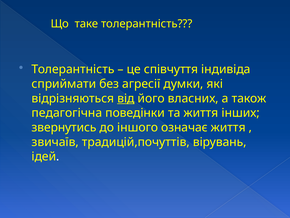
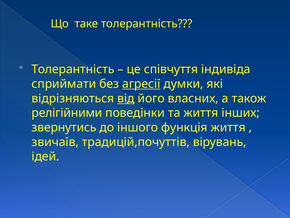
агресії underline: none -> present (141, 84)
педагогічна: педагогічна -> релігійними (67, 113)
означає: означає -> функція (184, 127)
